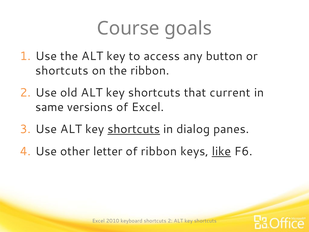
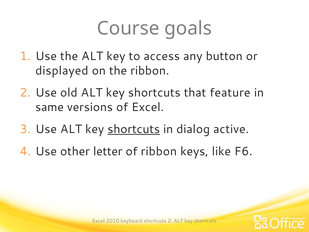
shortcuts: shortcuts -> displayed (62, 70)
current: current -> feature (230, 93)
panes: panes -> active (231, 129)
like underline: present -> none (221, 151)
